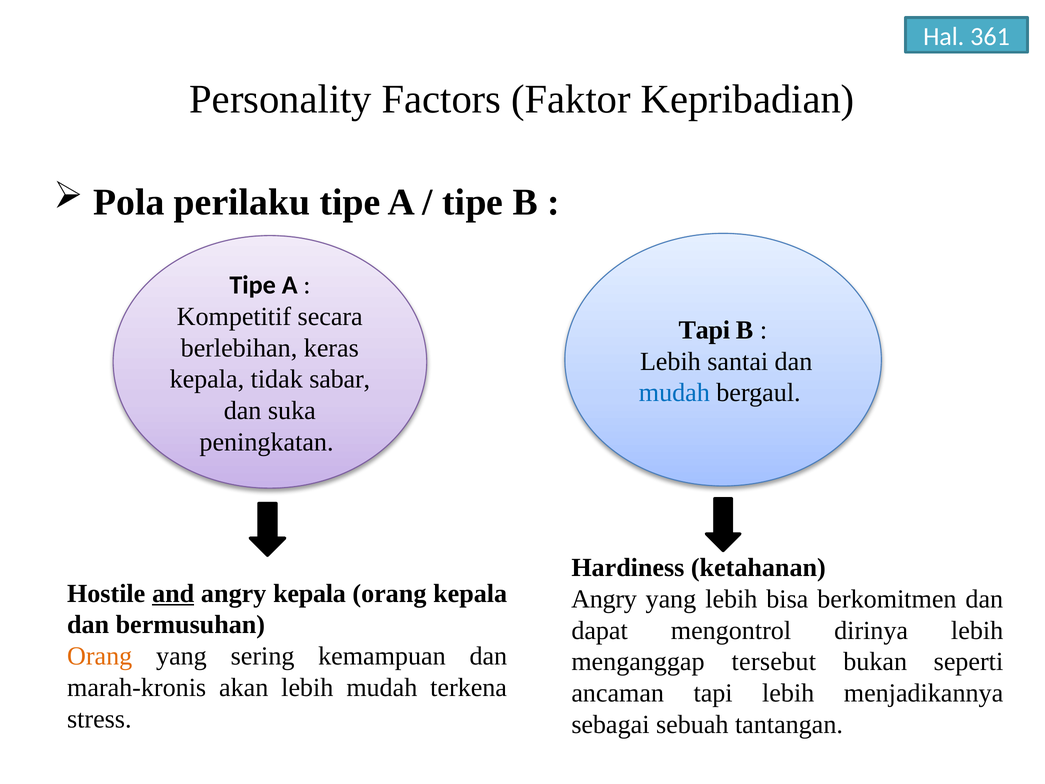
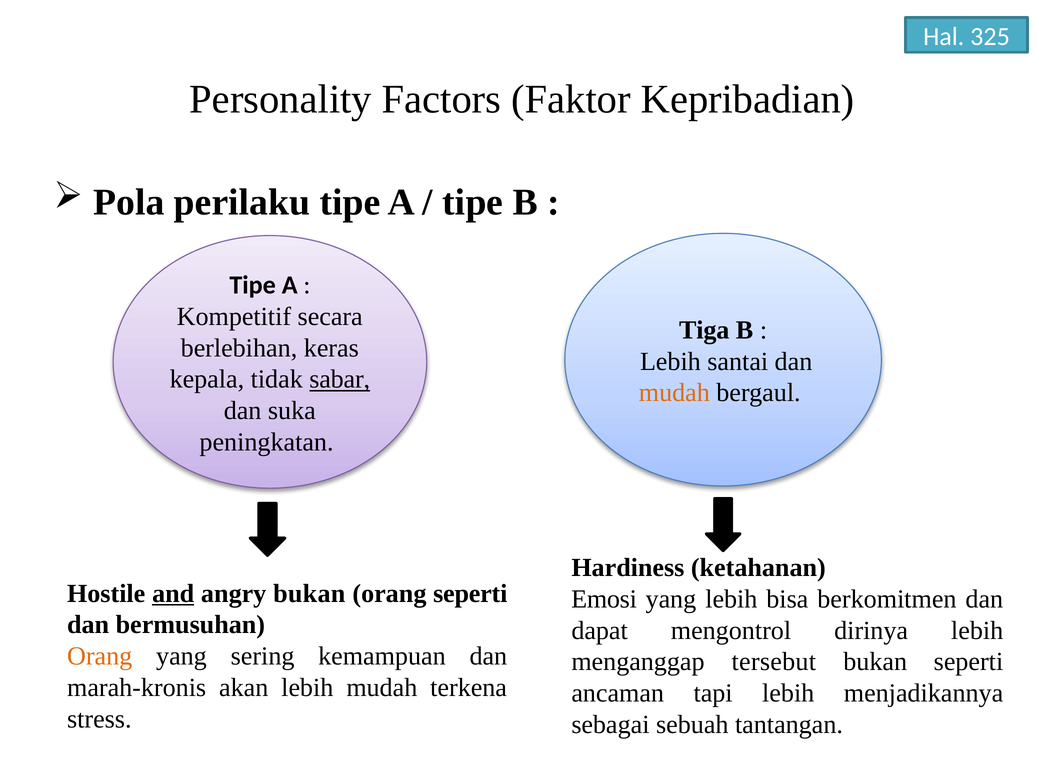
361: 361 -> 325 (990, 37)
Tapi: Tapi -> Tiga (704, 330)
sabar underline: none -> present (340, 379)
mudah colour: blue -> orange (674, 393)
angry kepala: kepala -> bukan (309, 593)
orang kepala: kepala -> seperti (470, 593)
Angry: Angry -> Emosi (604, 599)
